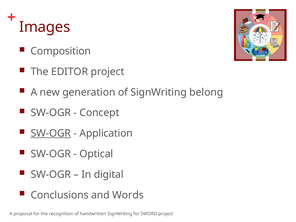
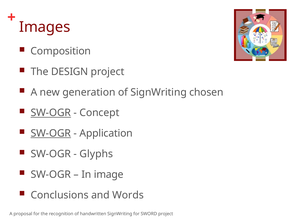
EDITOR: EDITOR -> DESIGN (70, 72)
belong: belong -> chosen (206, 92)
SW-OGR underline: none -> present (51, 113)
Optical: Optical -> Glyphs (96, 154)
digital: digital -> image (109, 174)
